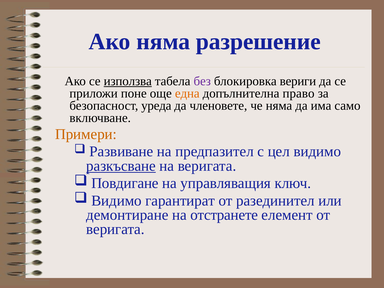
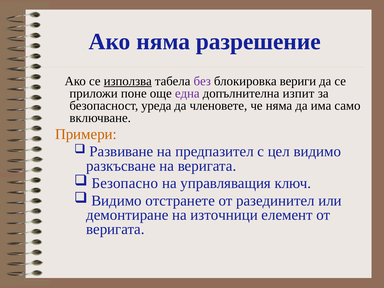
една colour: orange -> purple (187, 93)
право: право -> изпит (299, 93)
разкъсване underline: present -> none (121, 166)
Повдигане: Повдигане -> Безопасно (125, 183)
гарантират: гарантират -> отстранете (180, 201)
отстранете: отстранете -> източници (224, 215)
